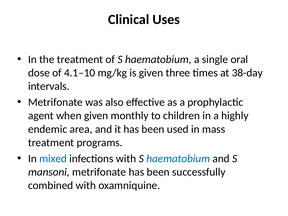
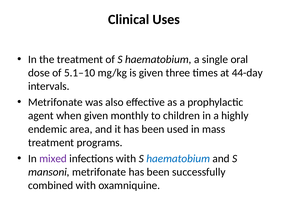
4.1–10: 4.1–10 -> 5.1–10 (80, 73)
38-day: 38-day -> 44-day (247, 73)
mixed colour: blue -> purple (53, 159)
